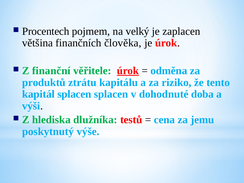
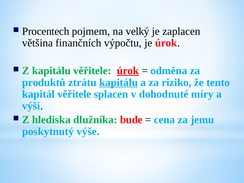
člověka: člověka -> výpočtu (123, 43)
Z finanční: finanční -> kapitálu (51, 71)
kapitálu underline: none -> present (119, 82)
kapitál splacen: splacen -> věřitele (74, 94)
doba: doba -> míry (202, 94)
testů: testů -> bude (131, 120)
